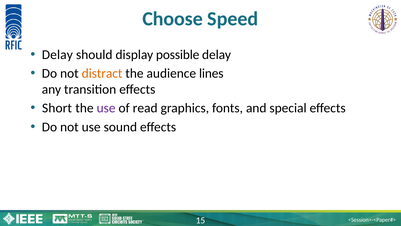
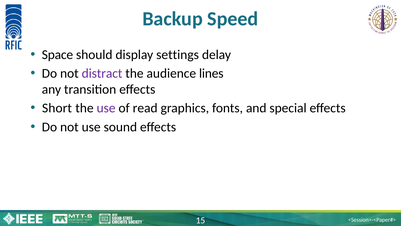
Choose: Choose -> Backup (173, 19)
Delay: Delay -> Space (57, 55)
possible: possible -> settings (178, 55)
distract colour: orange -> purple (102, 73)
